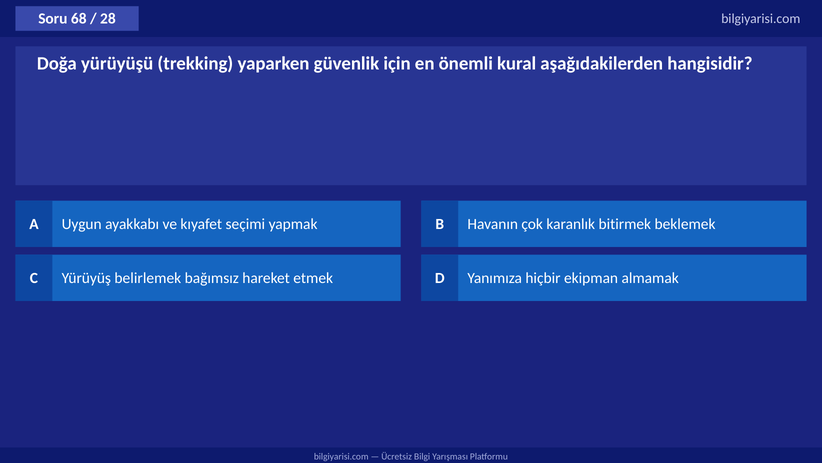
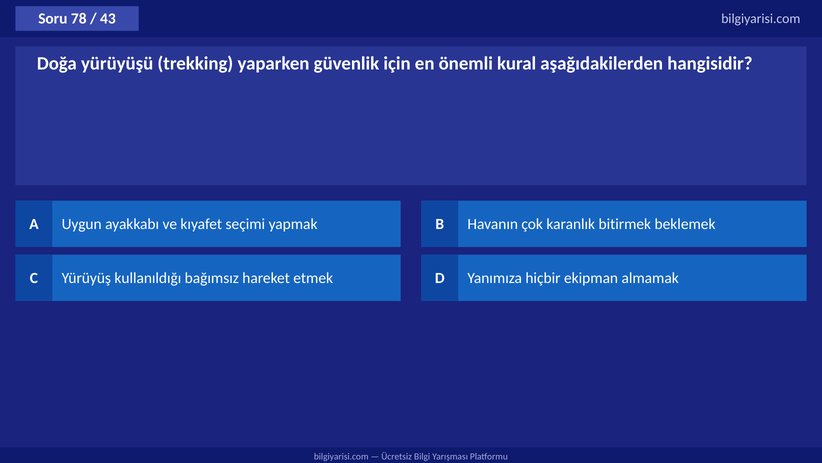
68: 68 -> 78 (79, 19)
28: 28 -> 43 (108, 19)
belirlemek: belirlemek -> kullanıldığı (148, 278)
